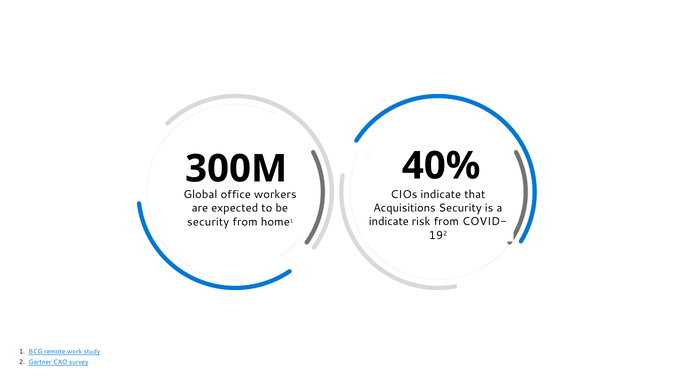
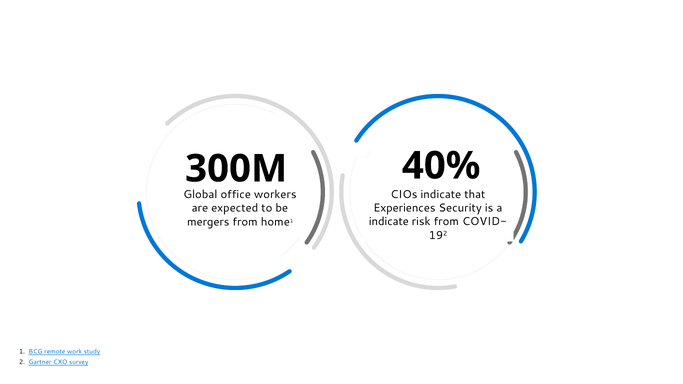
Acquisitions: Acquisitions -> Experiences (404, 208)
security: security -> mergers (208, 222)
